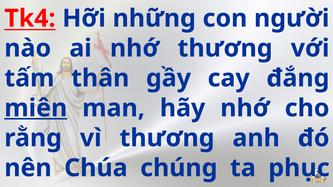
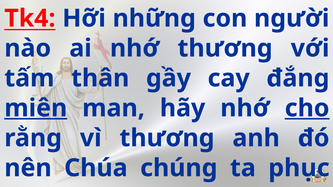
cho underline: none -> present (307, 108)
